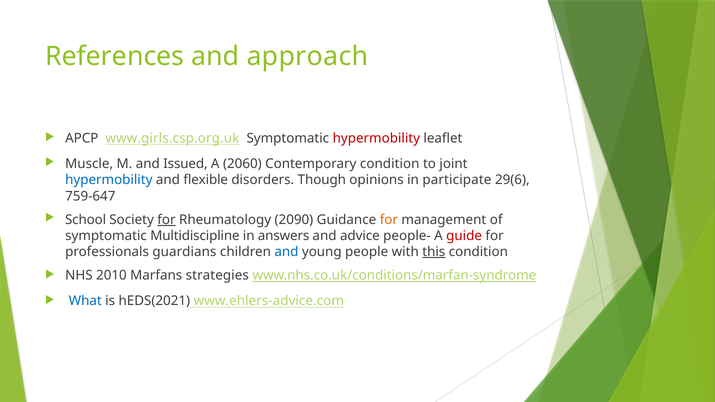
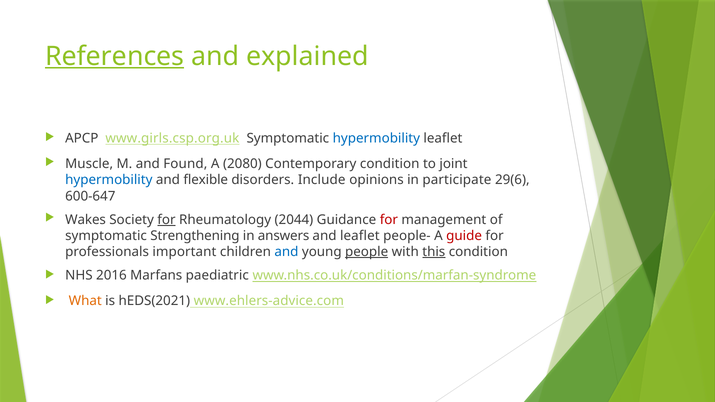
References underline: none -> present (115, 56)
approach: approach -> explained (308, 56)
hypermobility colour: red -> blue (376, 138)
Issued: Issued -> Found (185, 164)
2060: 2060 -> 2080 (242, 164)
Though: Though -> Include (322, 180)
759-647: 759-647 -> 600-647 (90, 196)
School: School -> Wakes (86, 220)
2090: 2090 -> 2044 (294, 220)
for colour: orange -> red (389, 220)
Multidiscipline: Multidiscipline -> Strengthening (195, 236)
and advice: advice -> leaflet (360, 236)
guardians: guardians -> important (184, 252)
people underline: none -> present (367, 252)
2010: 2010 -> 2016 (111, 276)
strategies: strategies -> paediatric (217, 276)
What colour: blue -> orange (85, 301)
